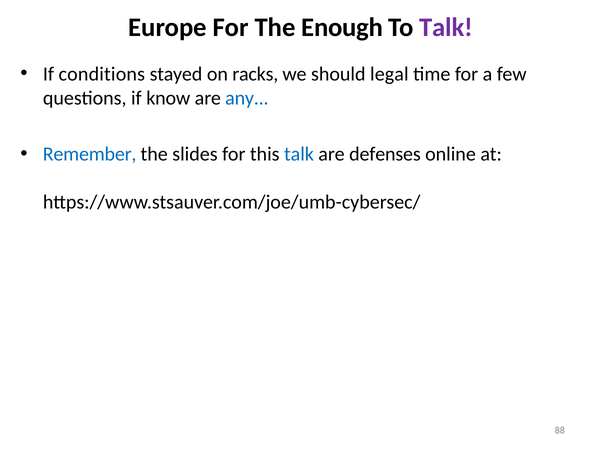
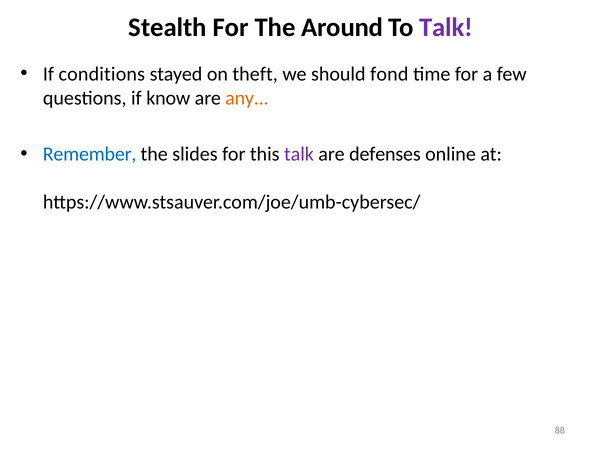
Europe: Europe -> Stealth (168, 28)
Enough: Enough -> Around (342, 28)
racks: racks -> theft (255, 74)
legal: legal -> fond (389, 74)
any colour: blue -> orange (247, 98)
talk colour: blue -> purple (299, 154)
